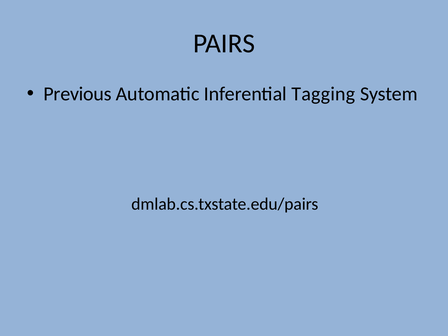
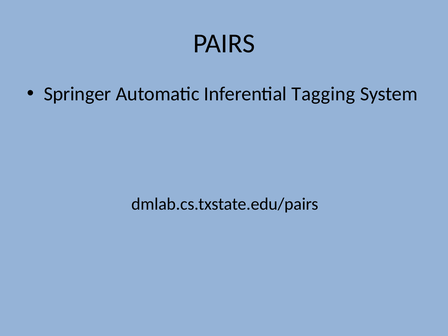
Previous: Previous -> Springer (77, 94)
